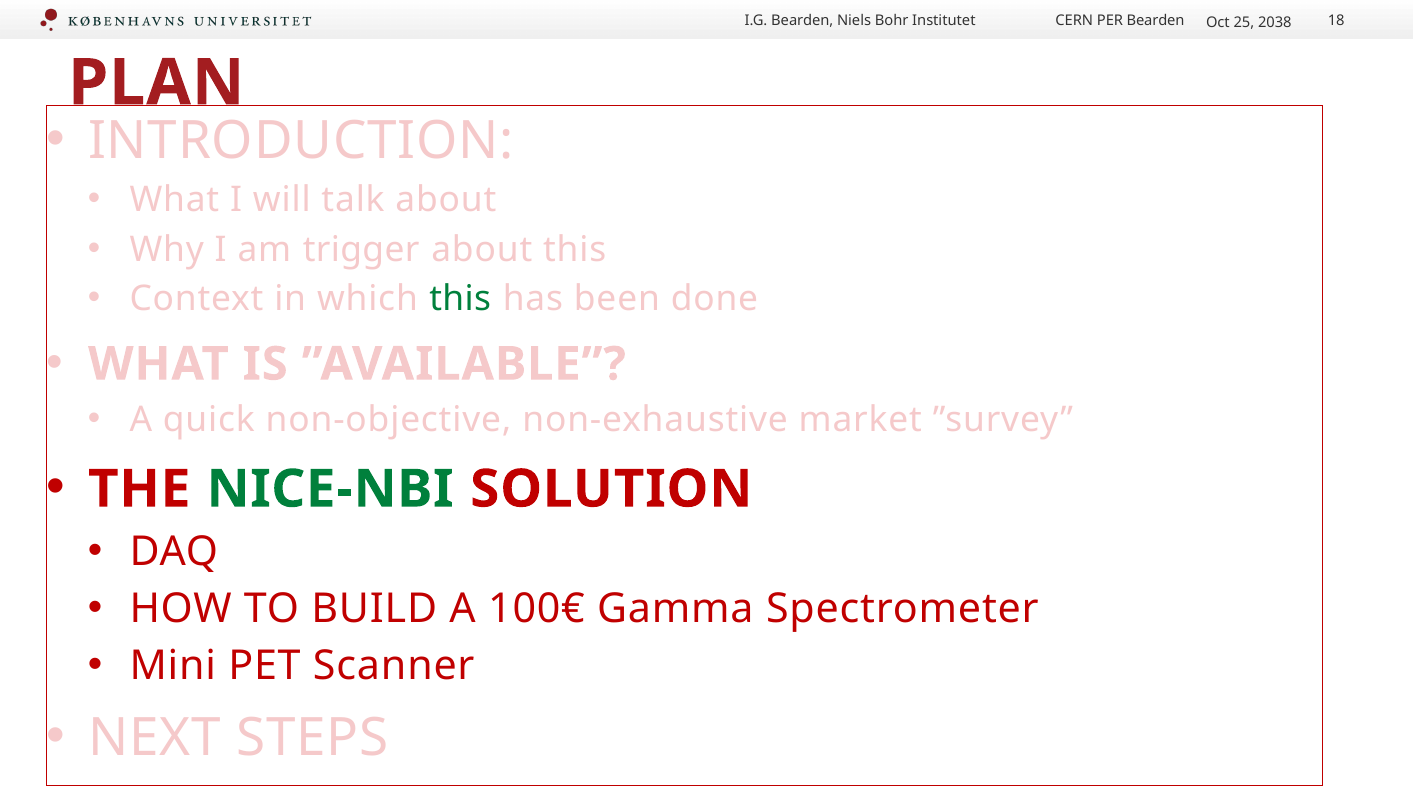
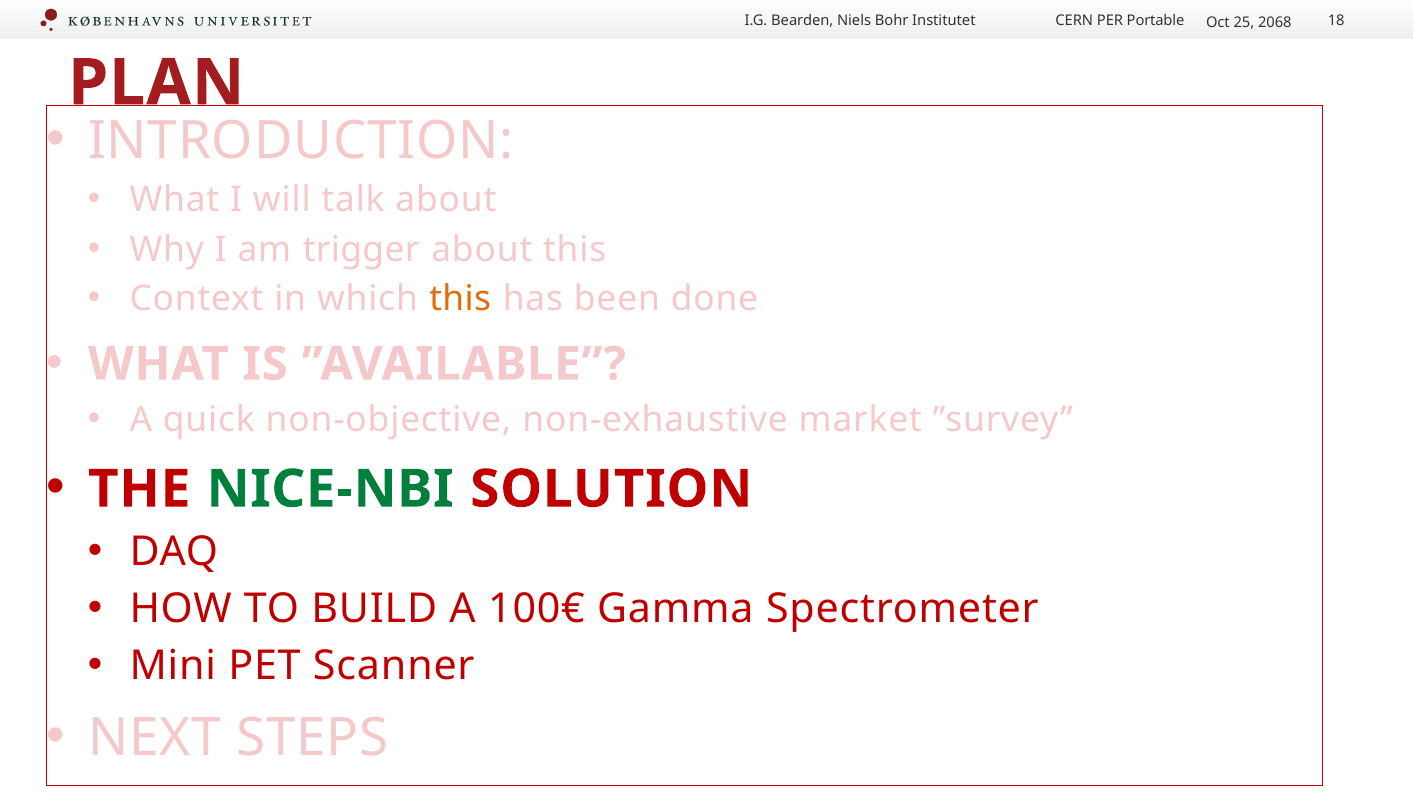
PER Bearden: Bearden -> Portable (1156, 20)
2038: 2038 -> 2068 (1275, 23)
this colour: green -> orange (460, 299)
